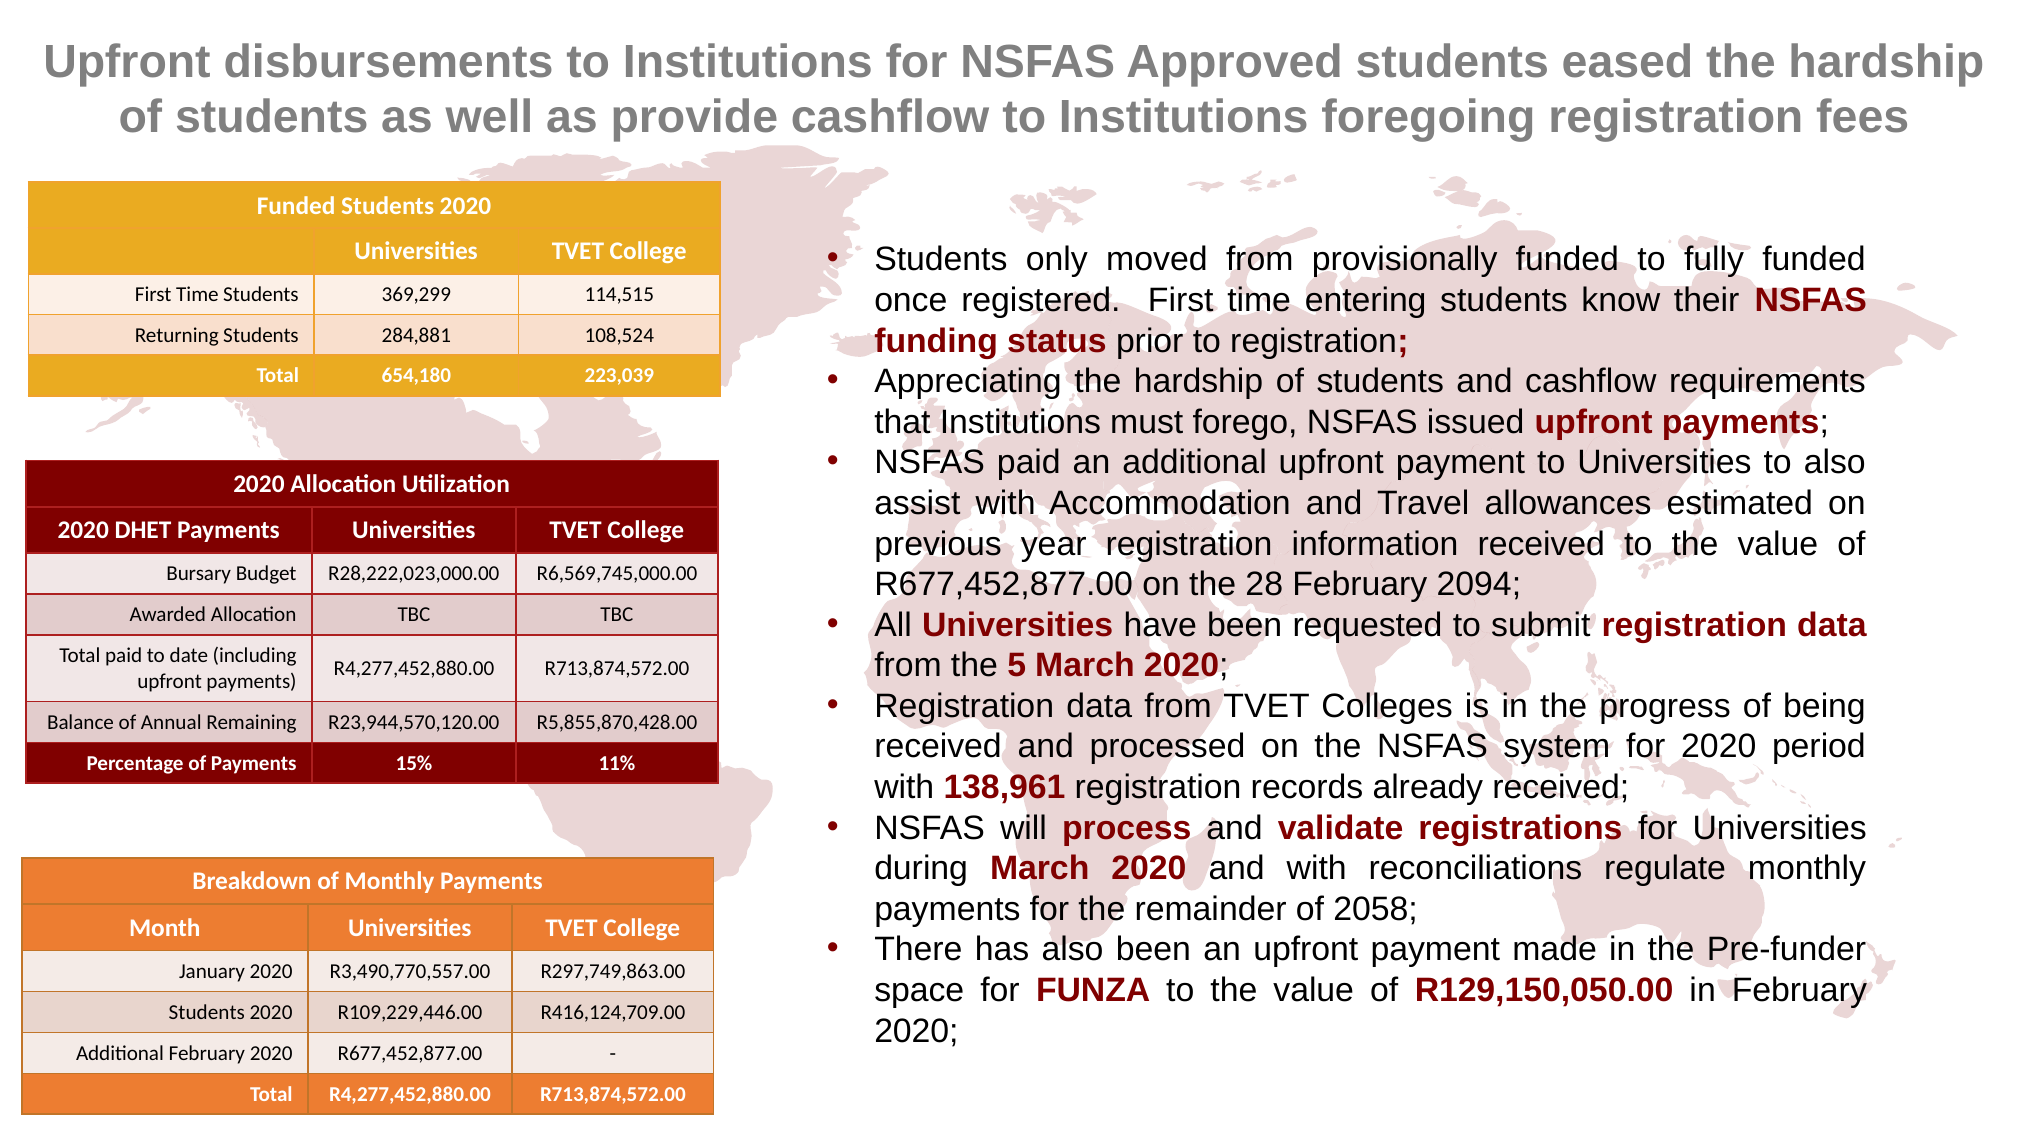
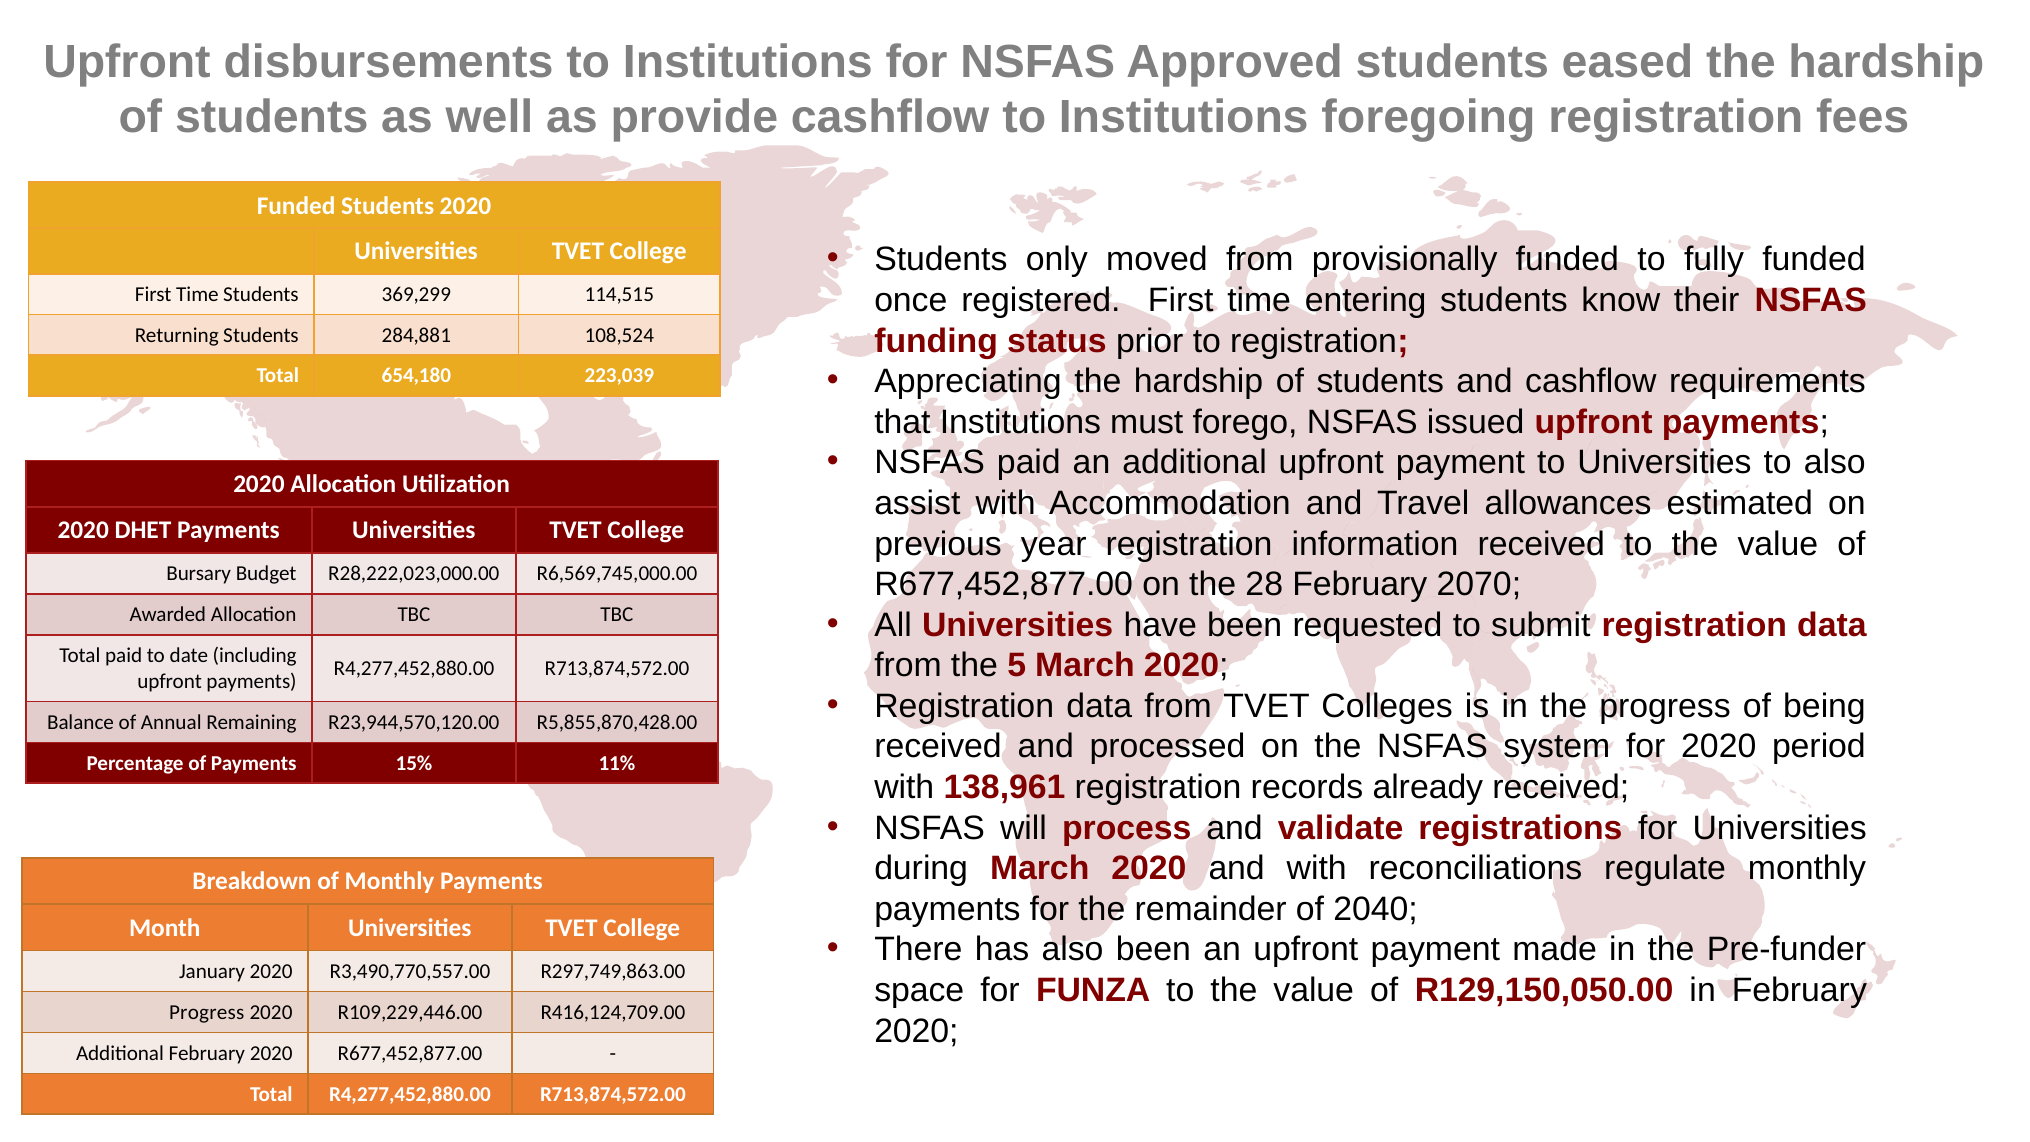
2094: 2094 -> 2070 (1479, 584)
2058: 2058 -> 2040 (1376, 909)
Students: Students -> Progress (207, 1012)
